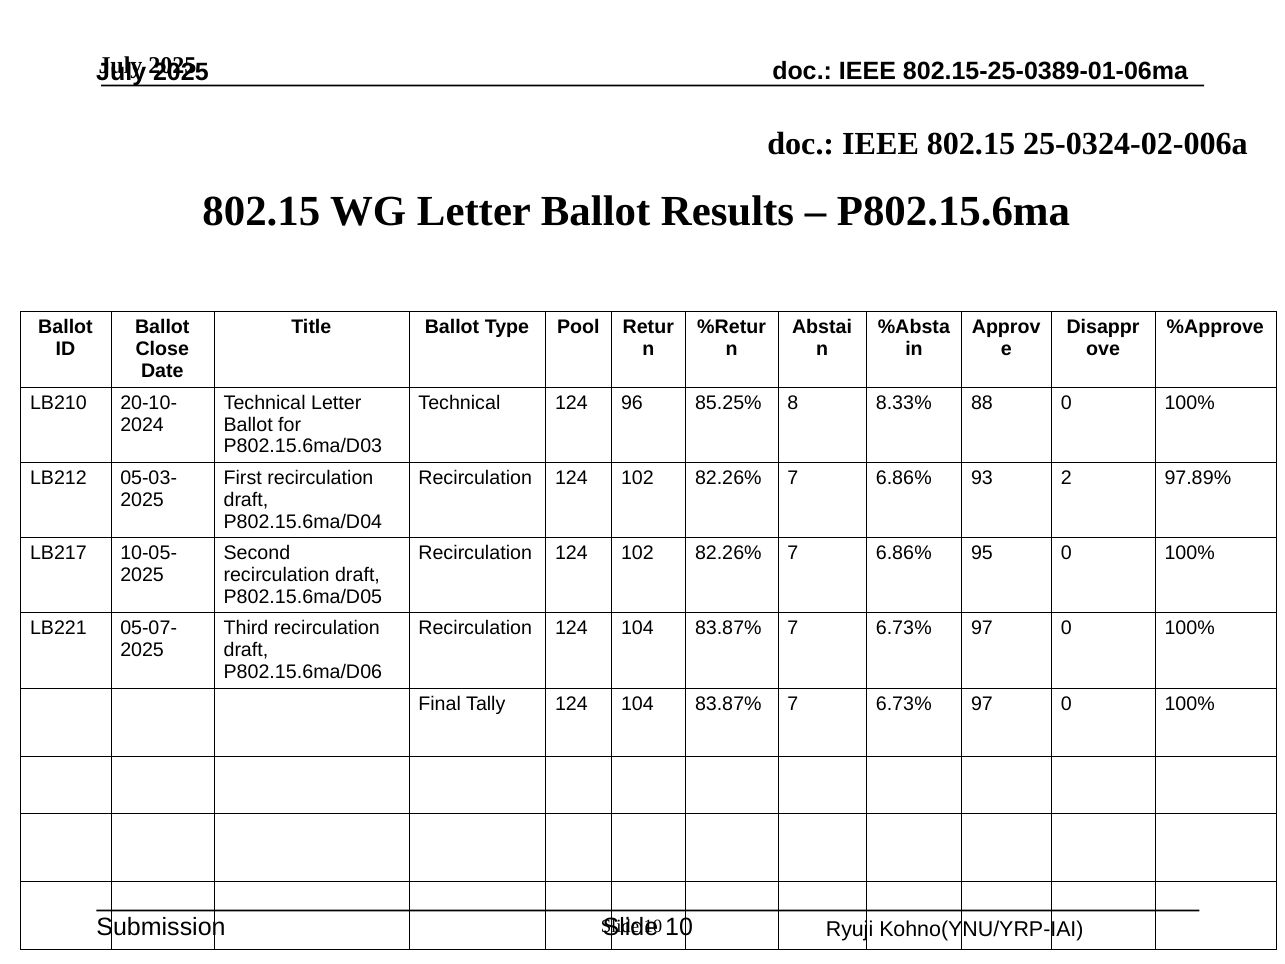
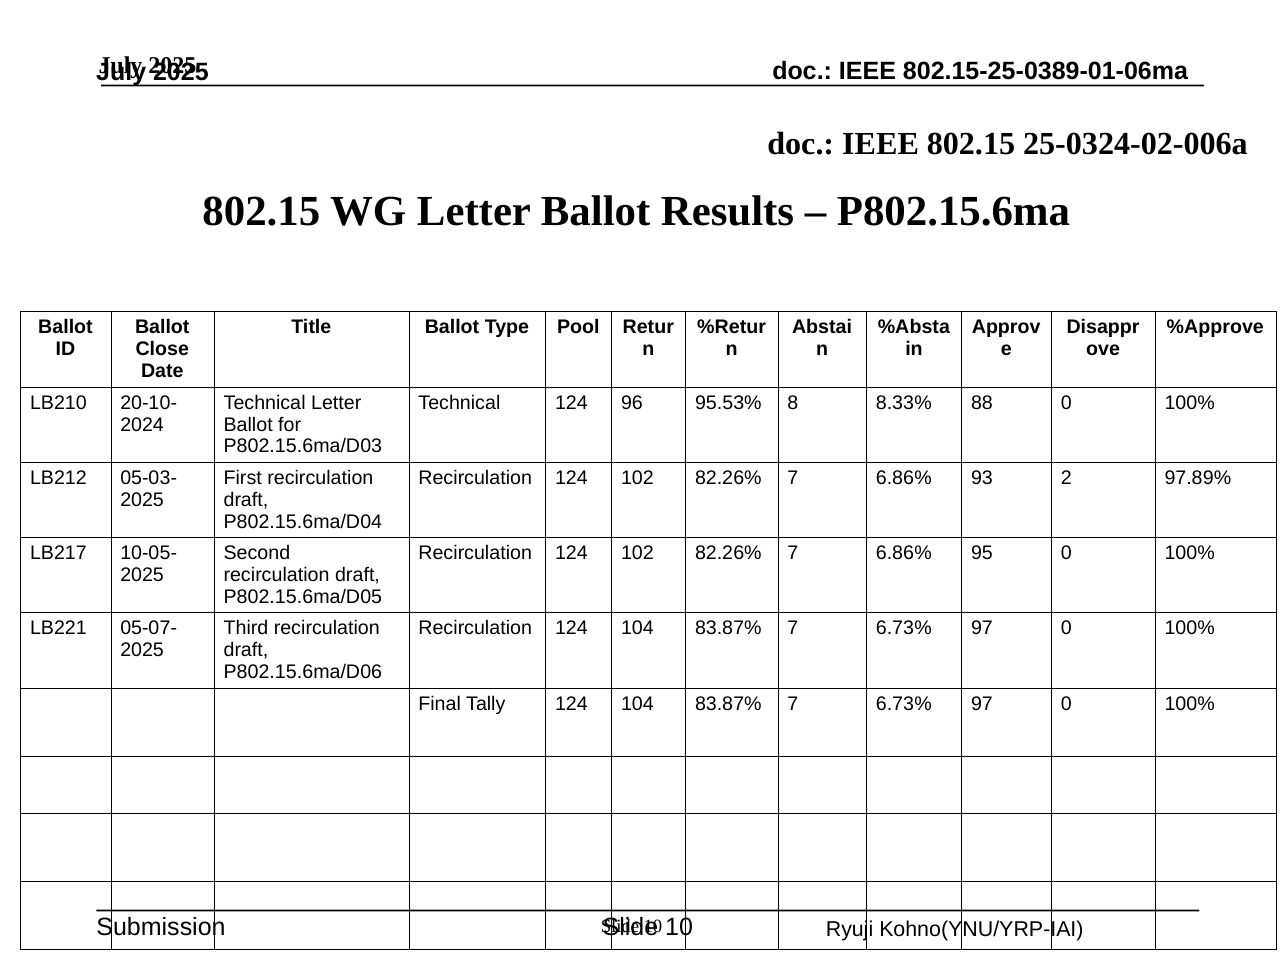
85.25%: 85.25% -> 95.53% (728, 403)
